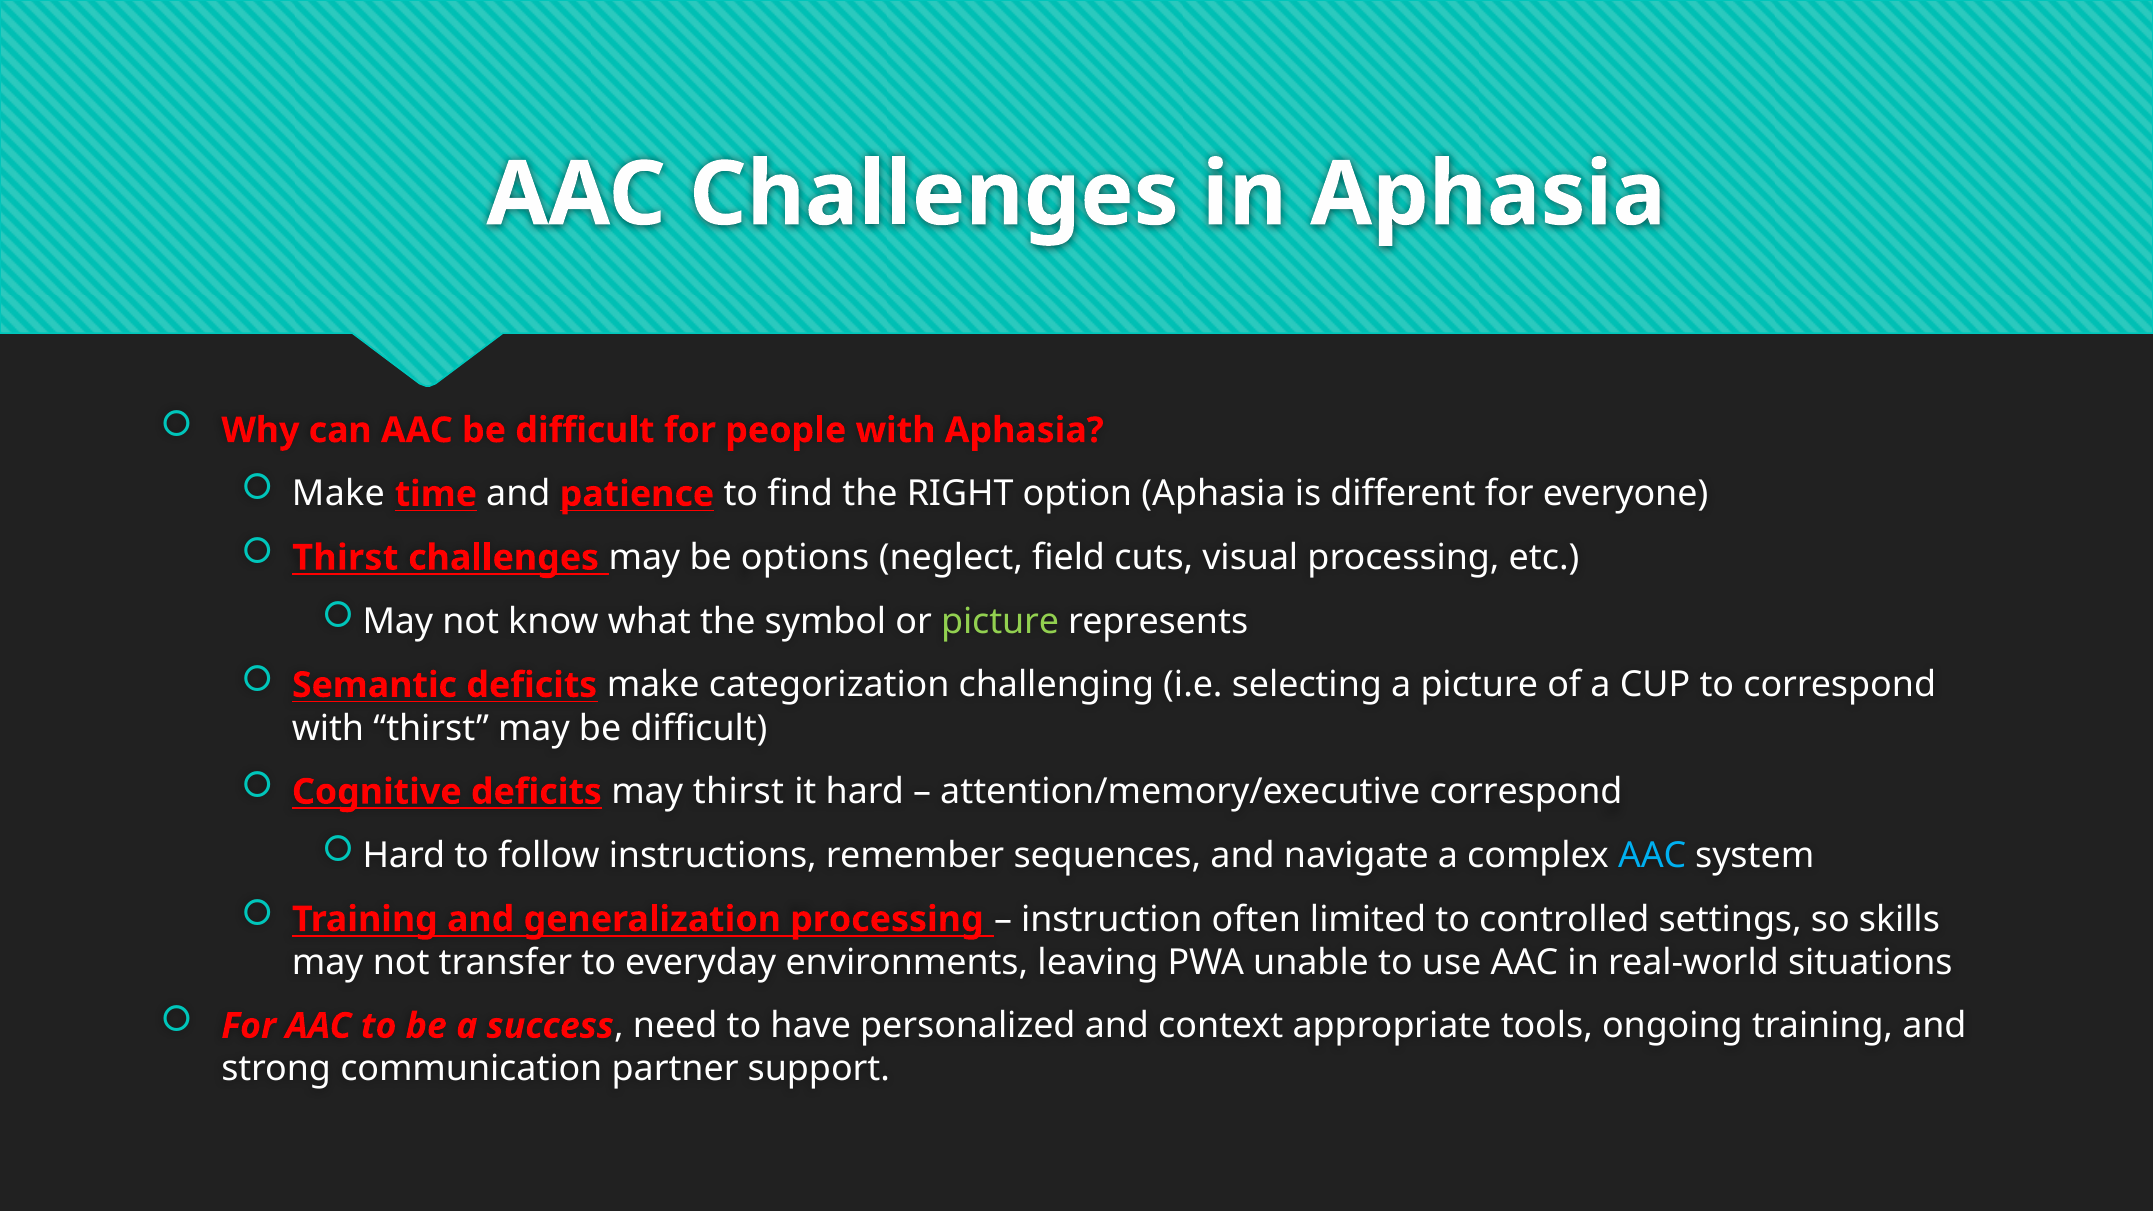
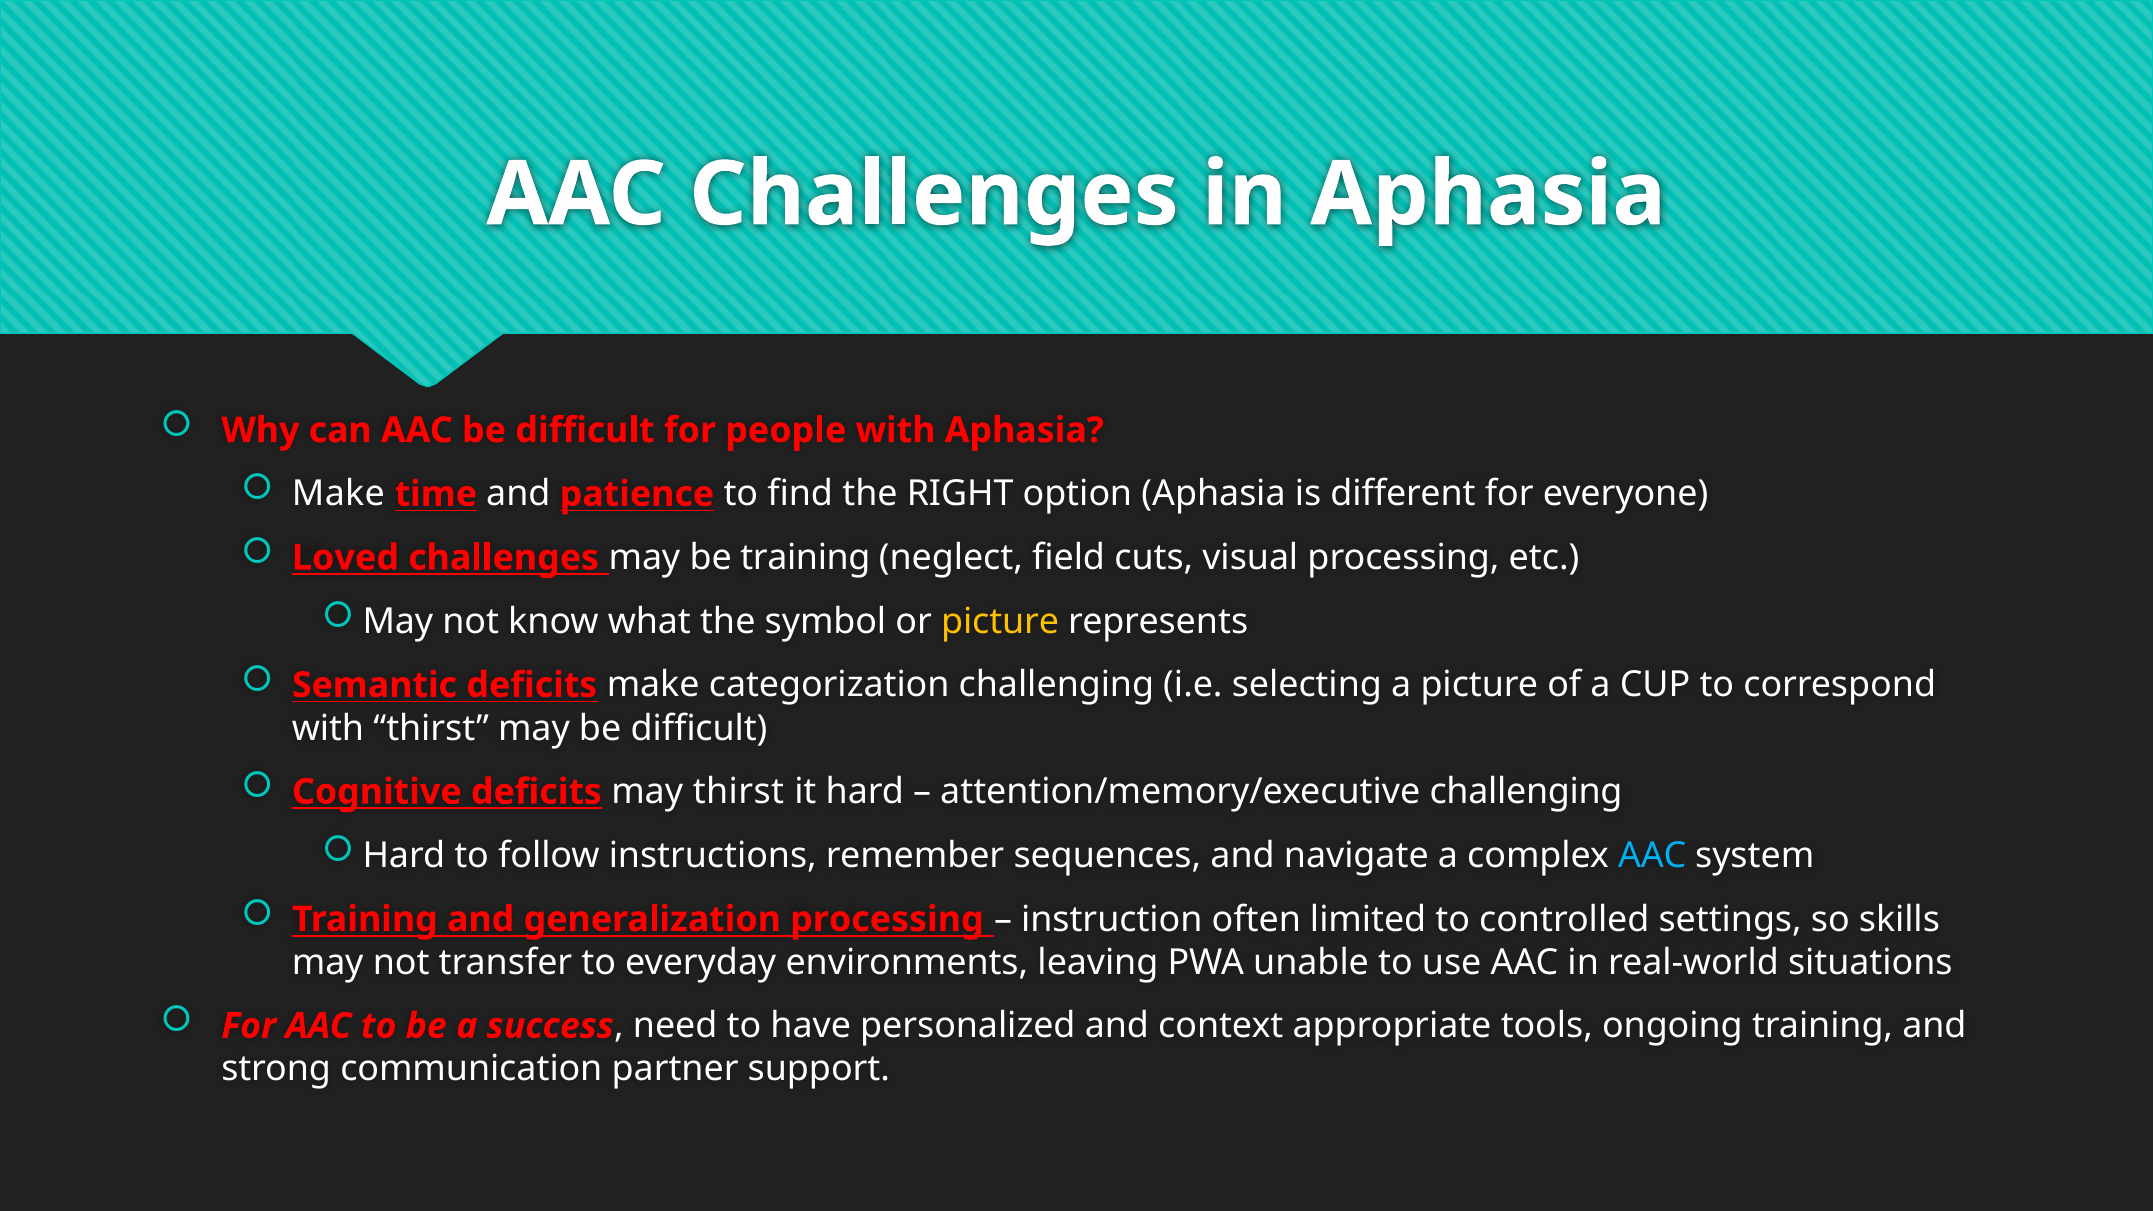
Thirst: Thirst -> Loved (345, 558)
be options: options -> training (805, 558)
picture colour: light green -> yellow (1000, 621)
attention/memory/executive correspond: correspond -> challenging (1526, 792)
